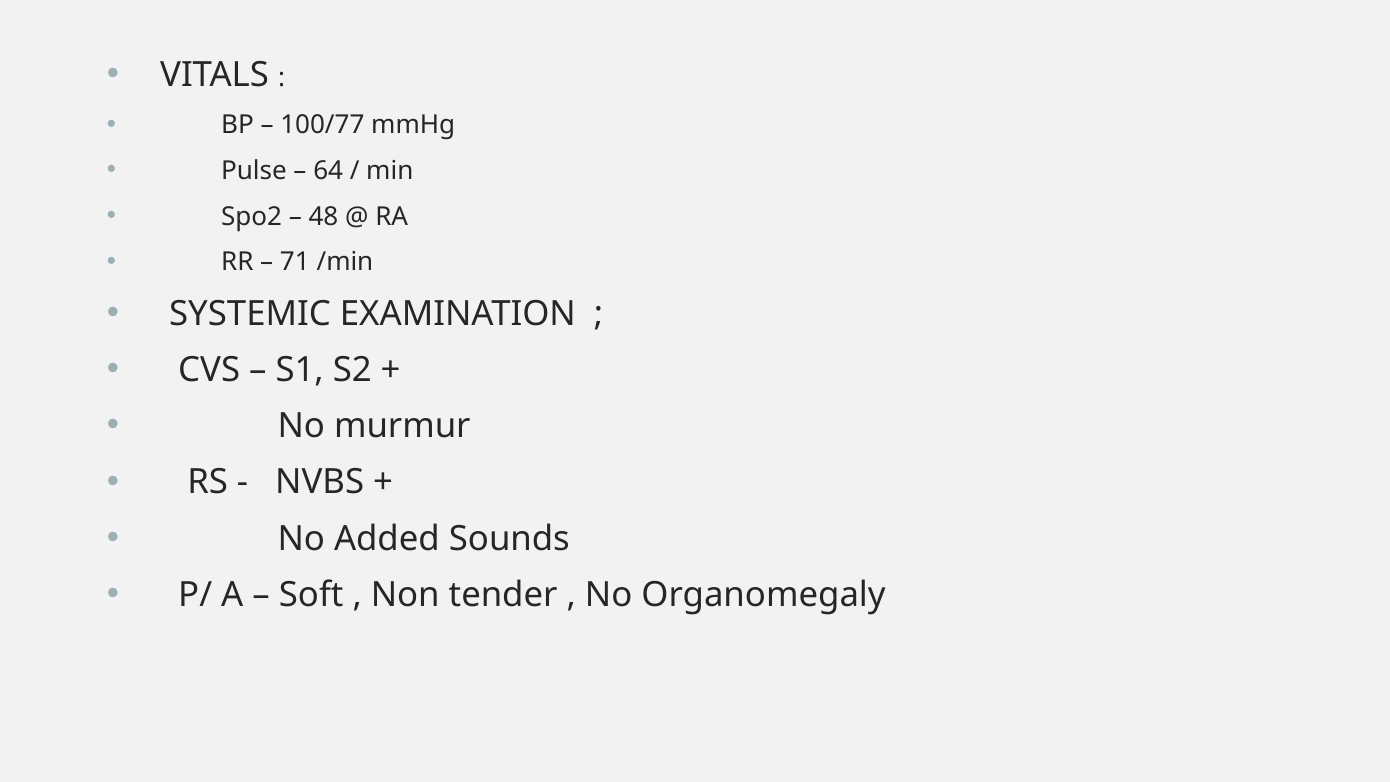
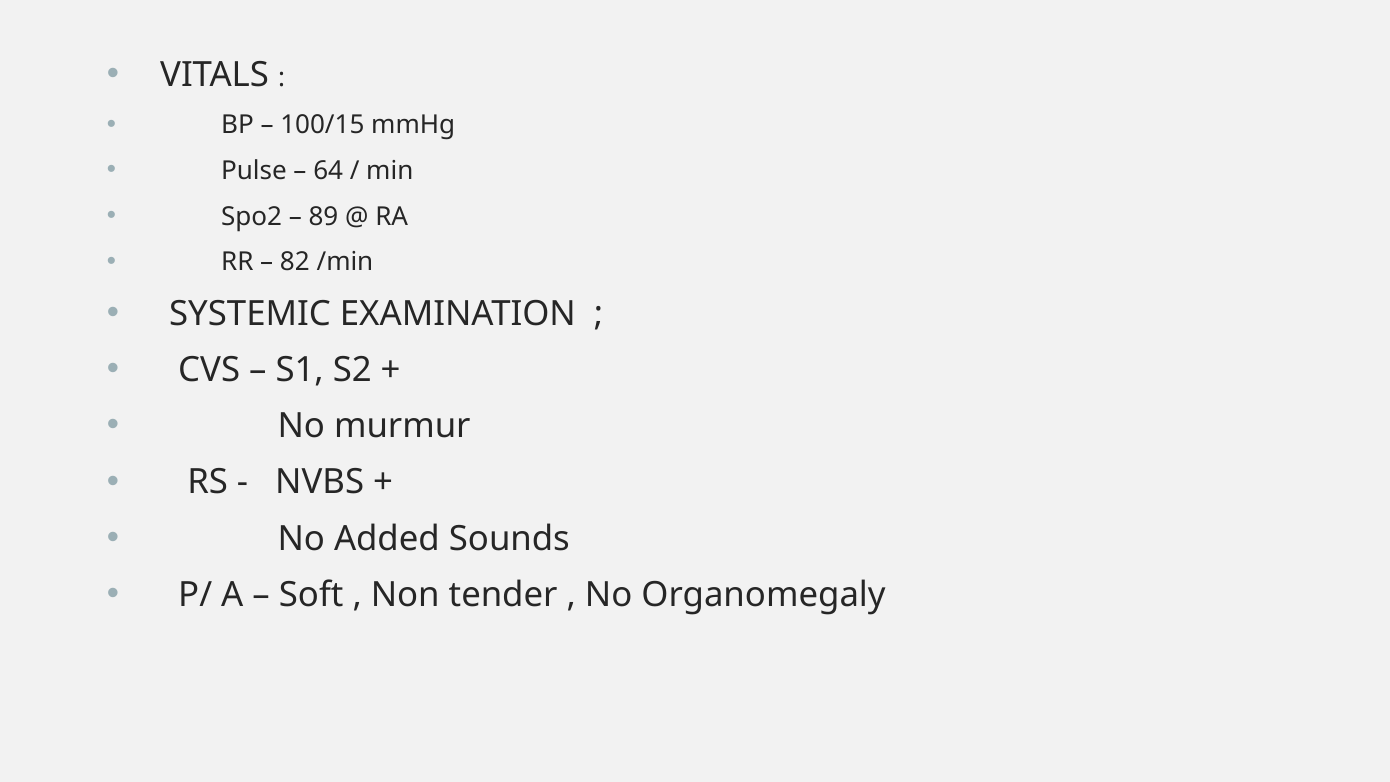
100/77: 100/77 -> 100/15 (322, 125)
48: 48 -> 89 (323, 216)
71: 71 -> 82 (295, 262)
